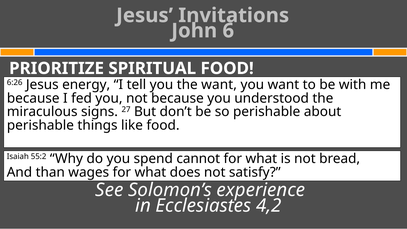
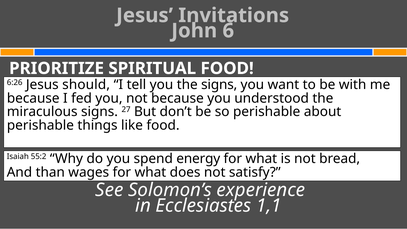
Jesus energy: energy -> should (86, 85)
the want: want -> signs (219, 85)
spend cannot: cannot -> energy (198, 159)
4,2: 4,2 -> 1,1 (269, 206)
